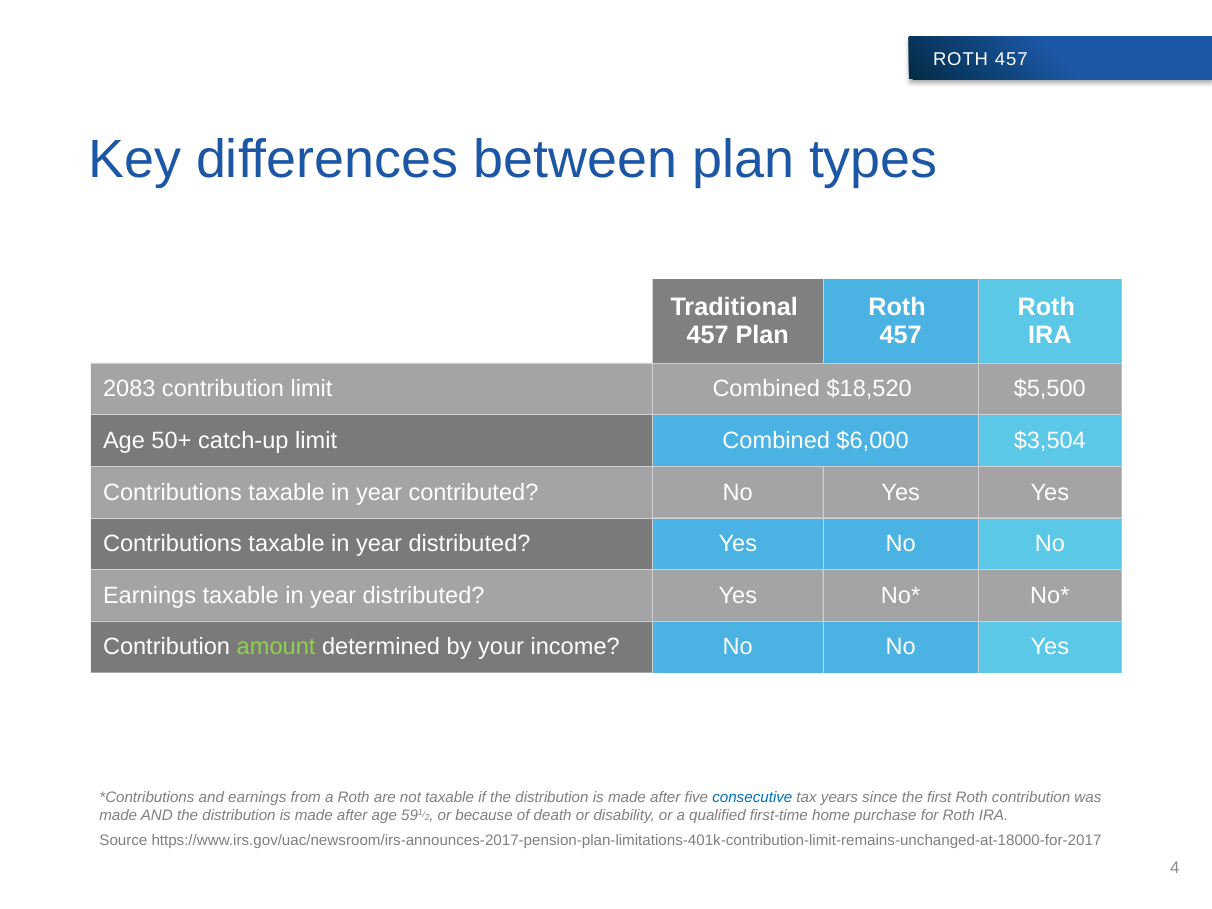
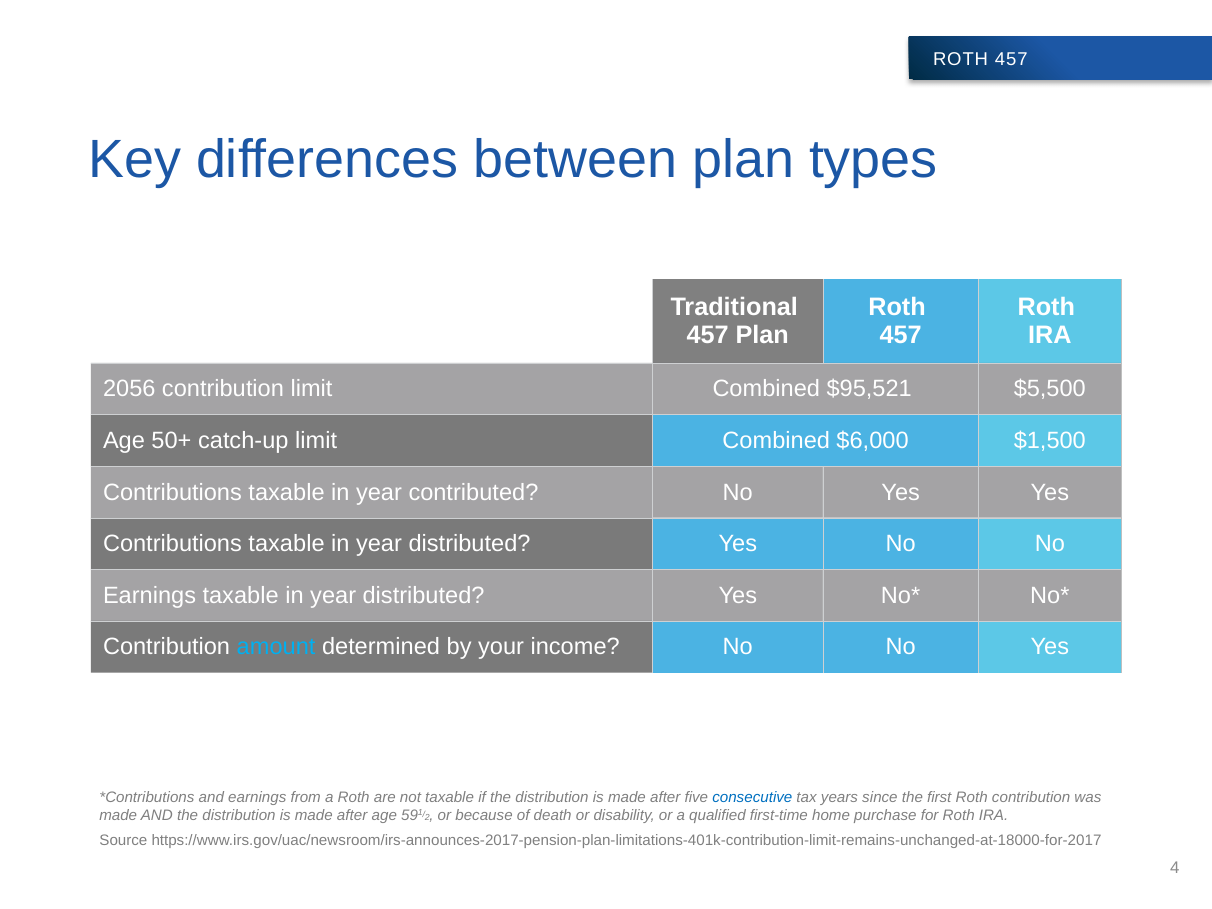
2083: 2083 -> 2056 (129, 389)
$18,520: $18,520 -> $95,521 (869, 389)
$3,504: $3,504 -> $1,500 (1050, 441)
amount colour: light green -> light blue (276, 647)
